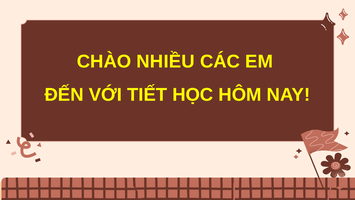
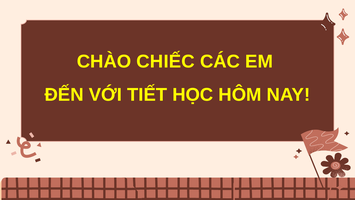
NHIỀU: NHIỀU -> CHIẾC (166, 61)
